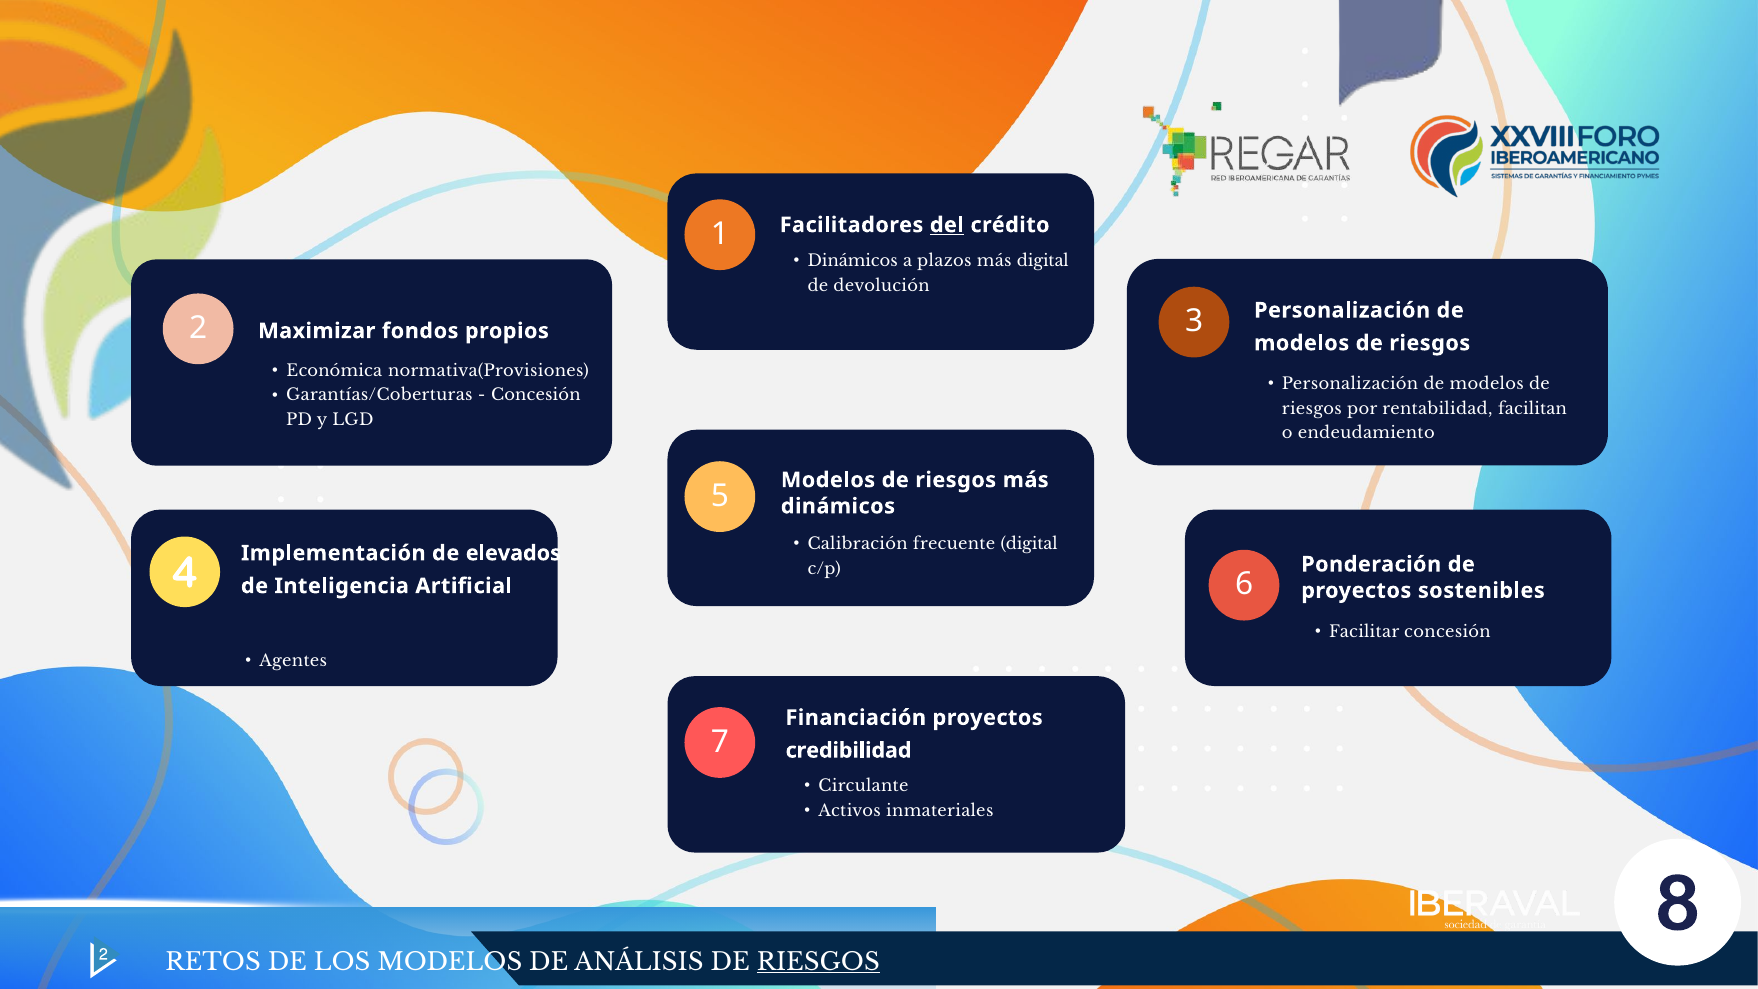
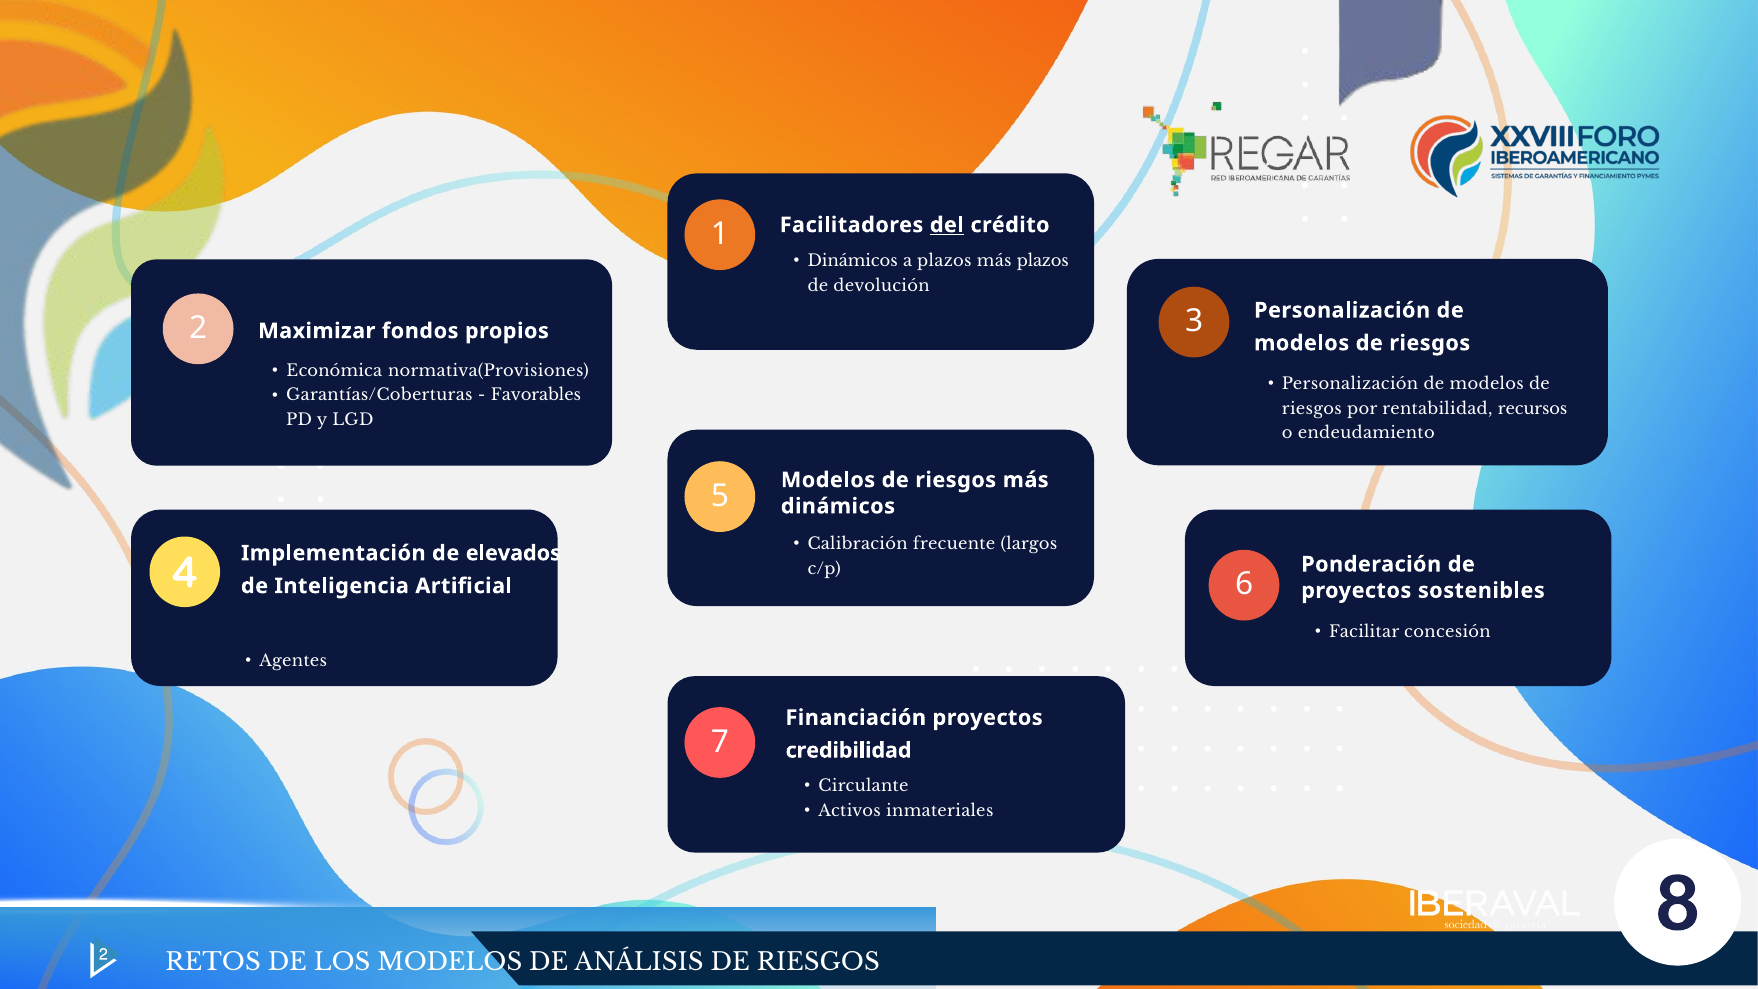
más digital: digital -> plazos (1043, 261)
Concesión: Concesión -> Favorables (536, 395)
facilitan: facilitan -> recursos (1533, 409)
frecuente digital: digital -> largos (1029, 544)
RIESGOS underline: present -> none (818, 962)
